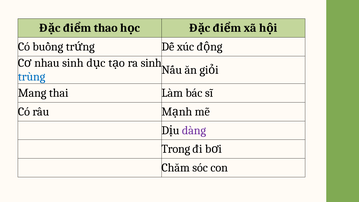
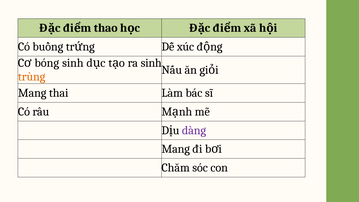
nhau: nhau -> bóng (47, 63)
trùng colour: blue -> orange (32, 77)
Trong: Trong -> Mang (176, 149)
